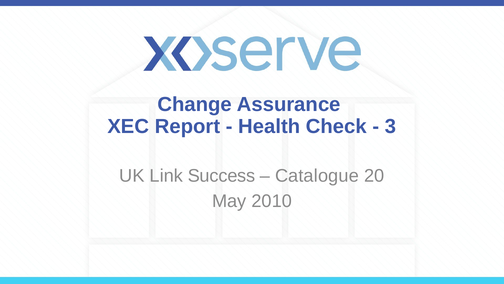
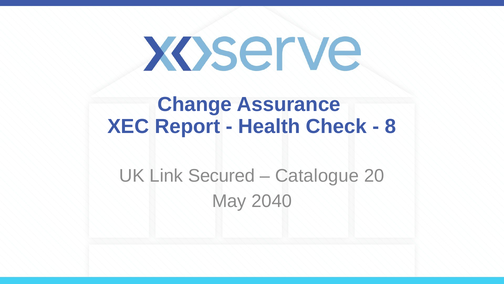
3: 3 -> 8 (390, 126)
Success: Success -> Secured (221, 175)
2010: 2010 -> 2040 (272, 201)
